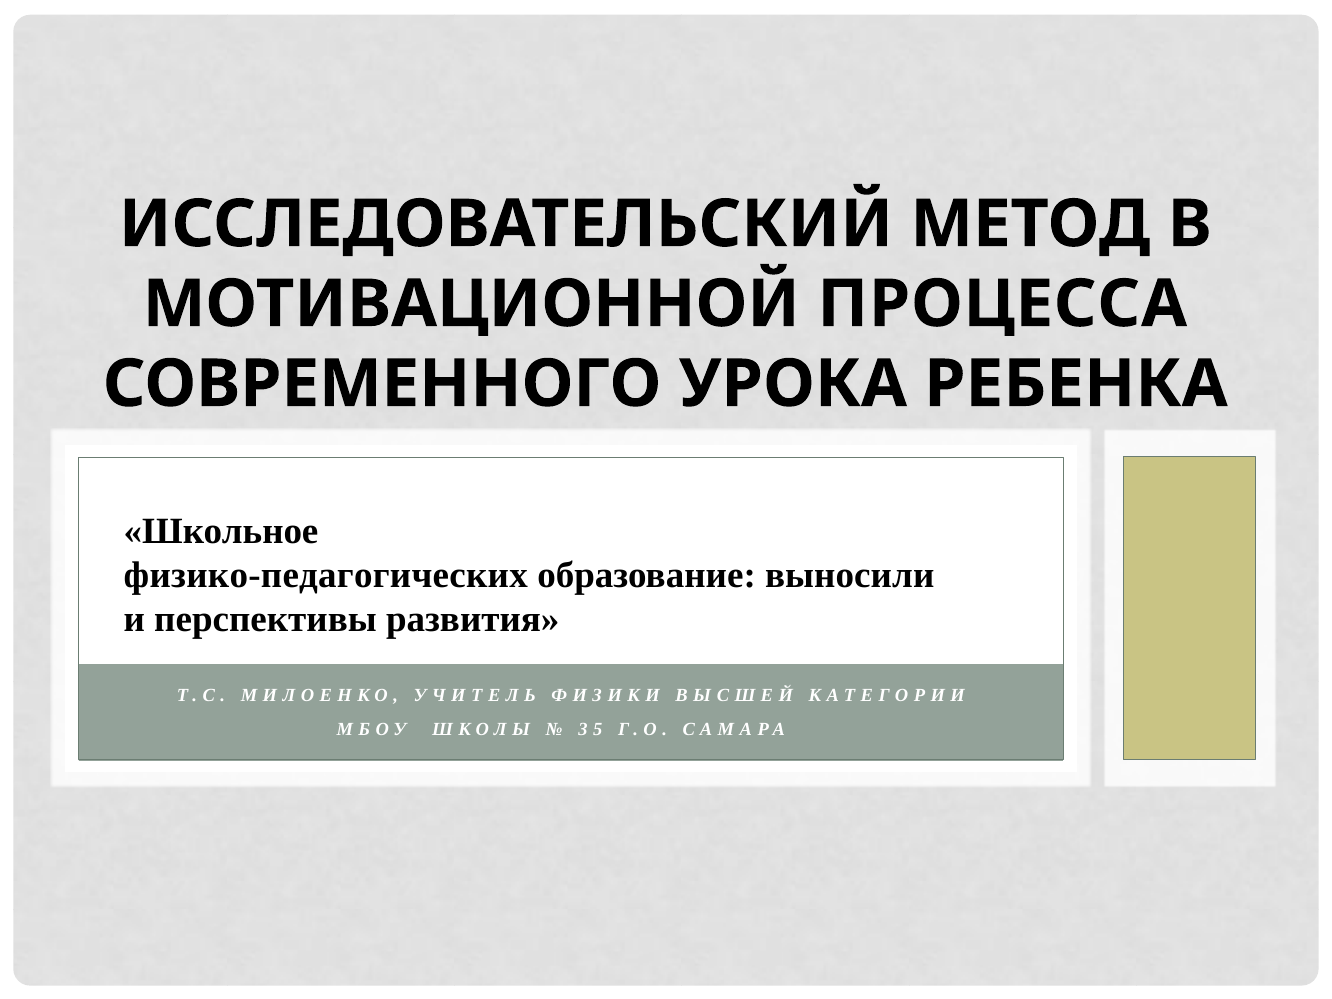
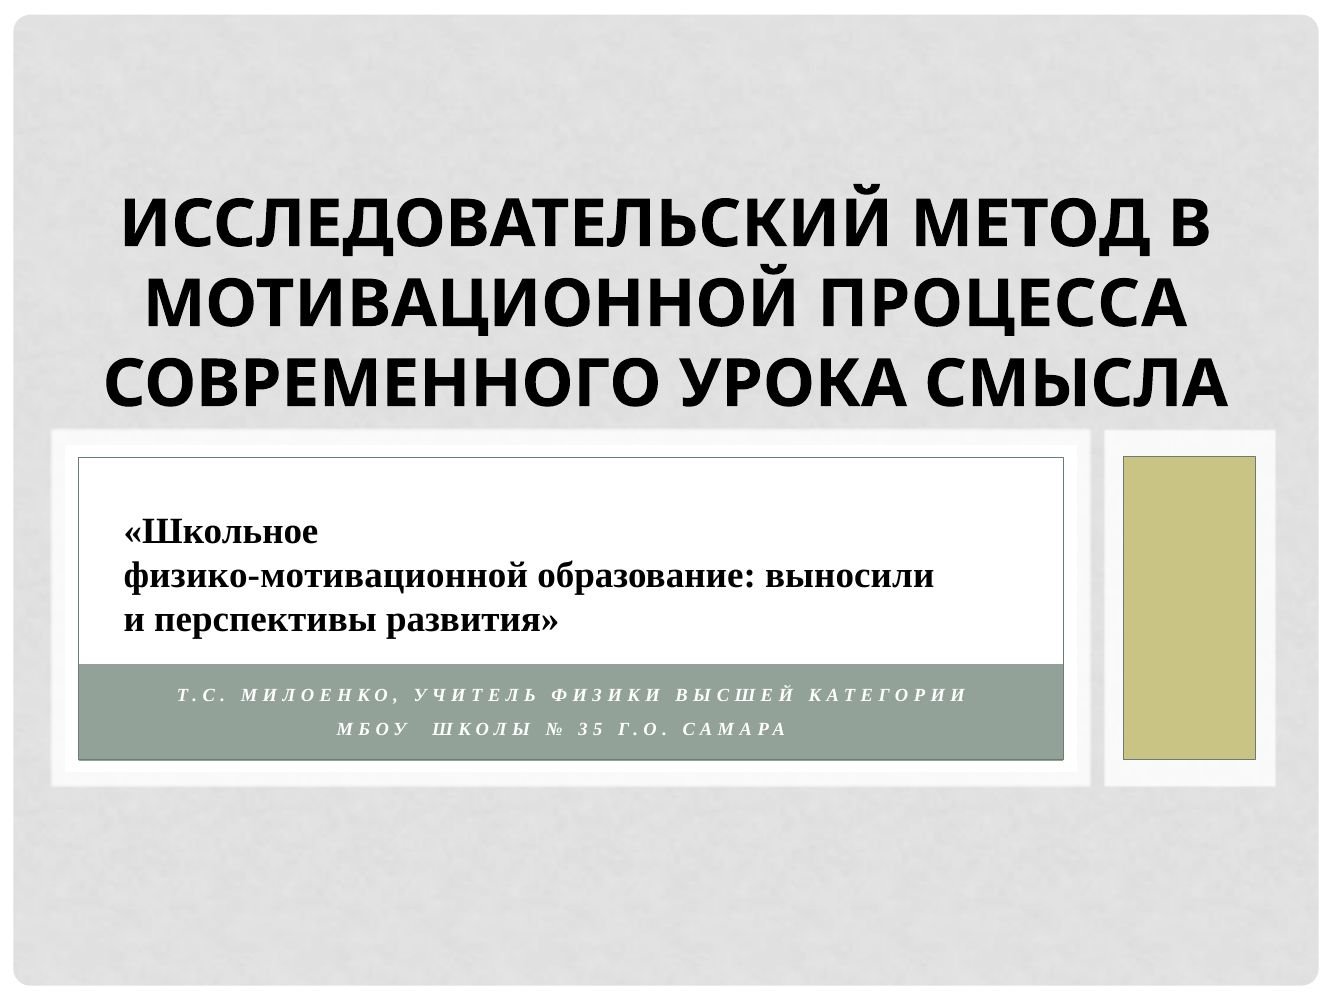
РЕБЕНКА: РЕБЕНКА -> СМЫСЛА (1076, 384)
физико-педагогических: физико-педагогических -> физико-мотивационной (326, 575)
